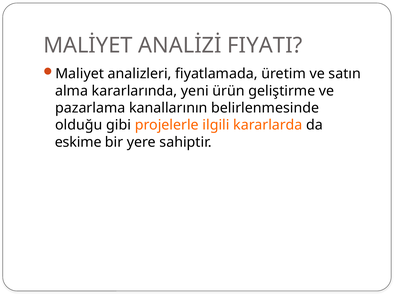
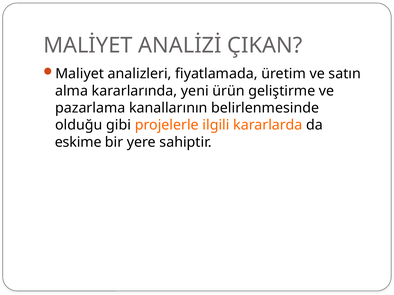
FIYATI: FIYATI -> ÇIKAN (265, 46)
